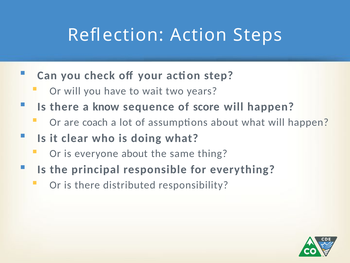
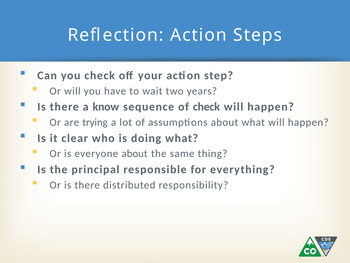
of score: score -> check (206, 107)
coach: coach -> trying (95, 122)
